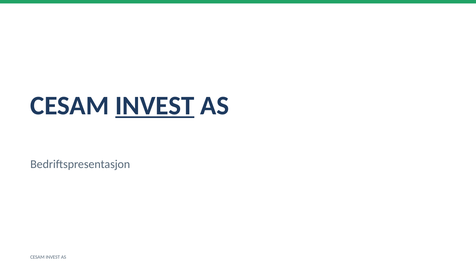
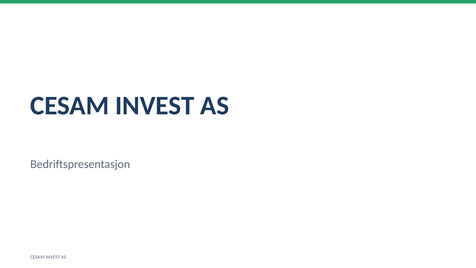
INVEST underline: present -> none (155, 106)
